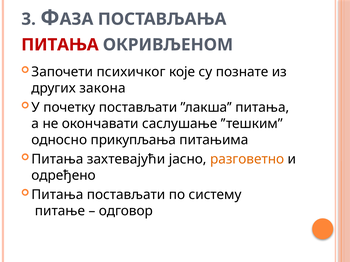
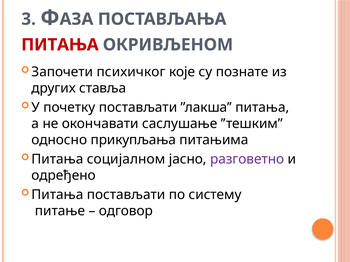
закона: закона -> ставља (103, 88)
захтевајући: захтевајући -> социјалном (126, 159)
разговетно colour: orange -> purple (247, 159)
